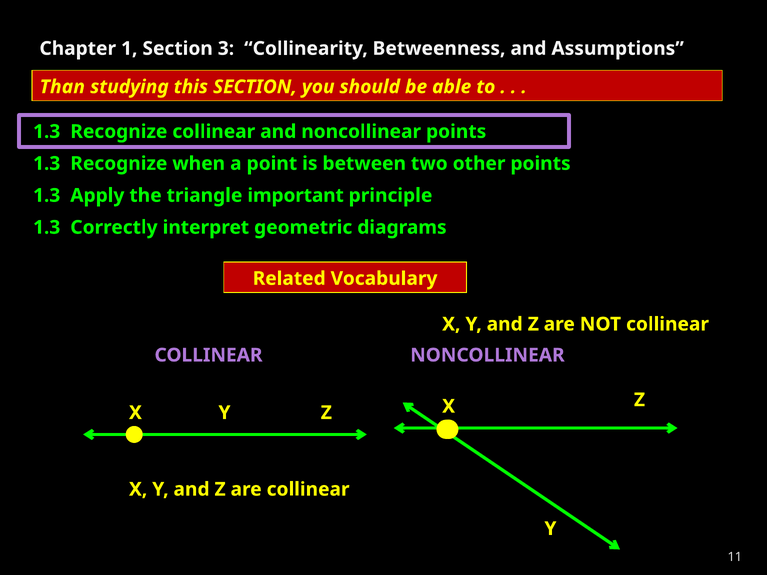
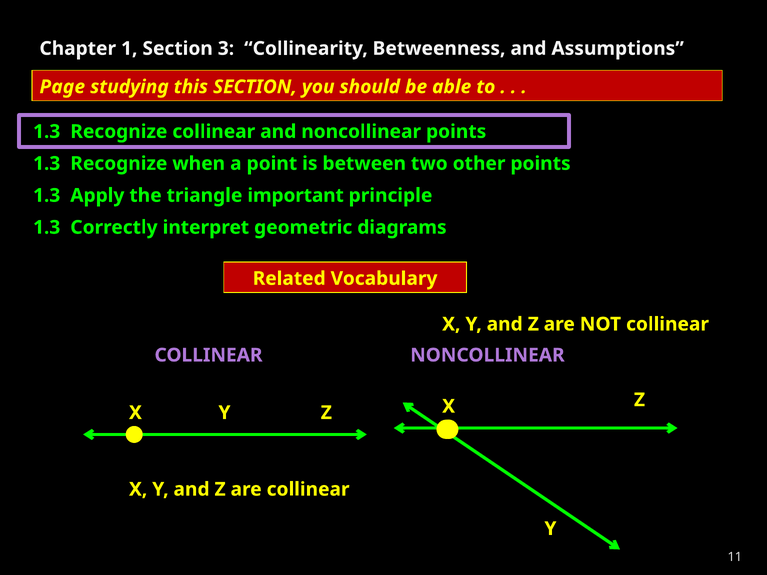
Than: Than -> Page (62, 87)
